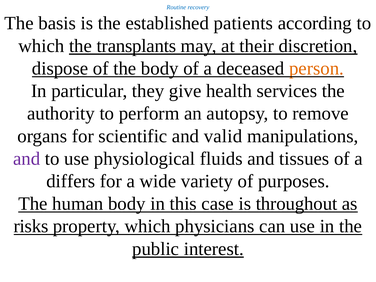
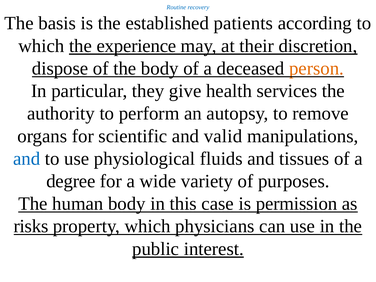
transplants: transplants -> experience (136, 46)
and colour: purple -> blue (27, 159)
differs: differs -> degree (71, 181)
throughout: throughout -> permission (297, 204)
